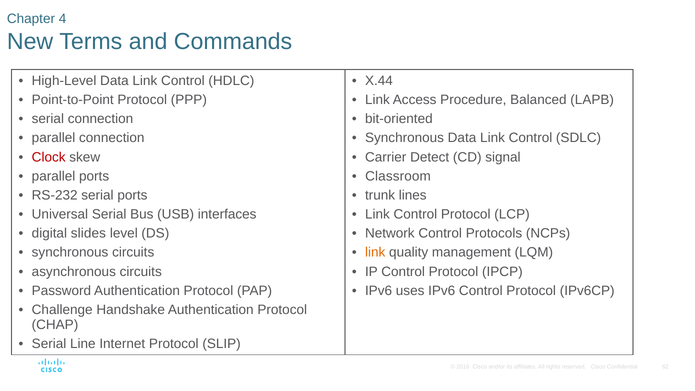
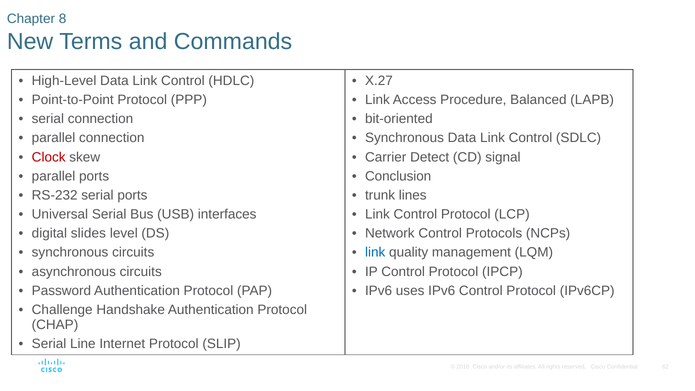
4: 4 -> 8 (63, 19)
X.44: X.44 -> X.27 (379, 81)
Classroom: Classroom -> Conclusion (398, 176)
link colour: orange -> blue (375, 252)
